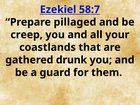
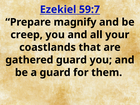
58:7: 58:7 -> 59:7 (89, 10)
pillaged: pillaged -> magnify (75, 22)
gathered drunk: drunk -> guard (71, 60)
